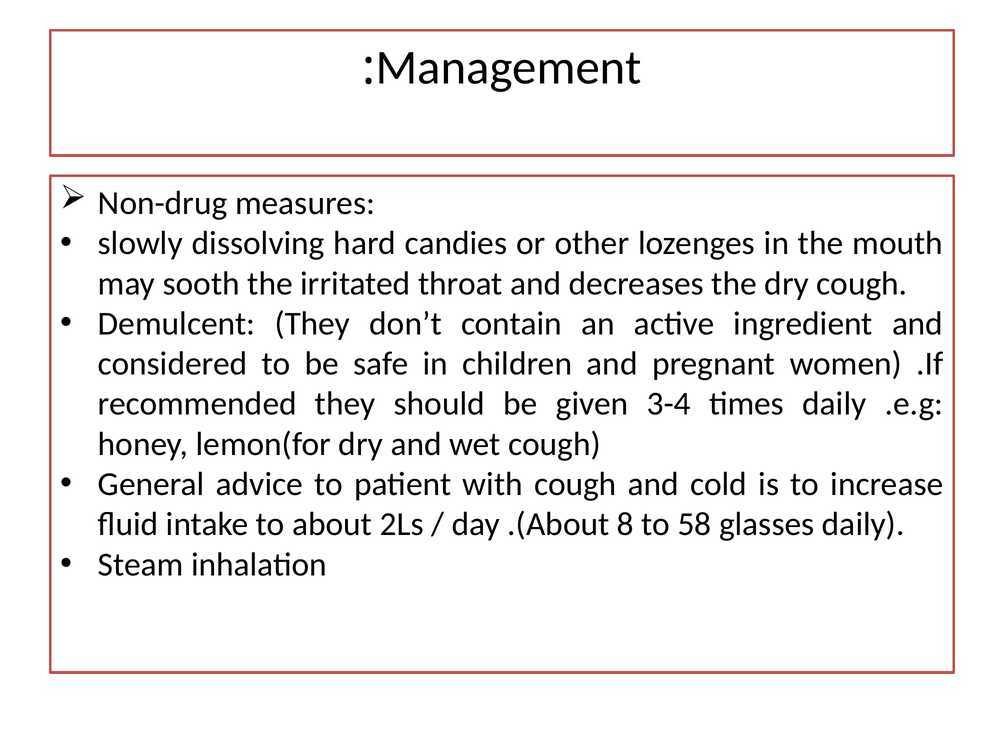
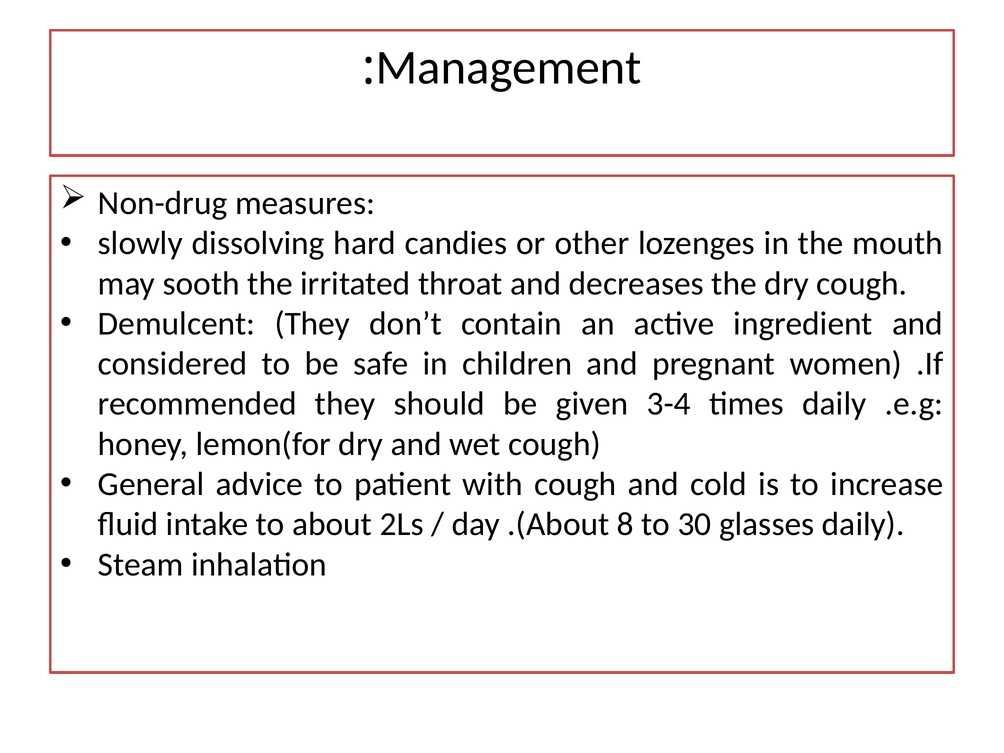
58: 58 -> 30 (694, 524)
